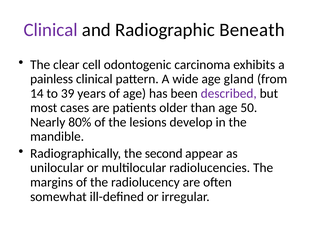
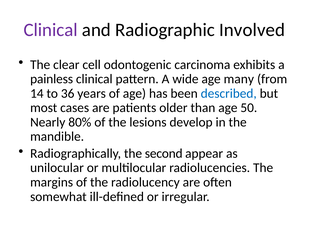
Beneath: Beneath -> Involved (252, 30)
gland: gland -> many (239, 79)
39: 39 -> 36 (68, 93)
described colour: purple -> blue (229, 93)
